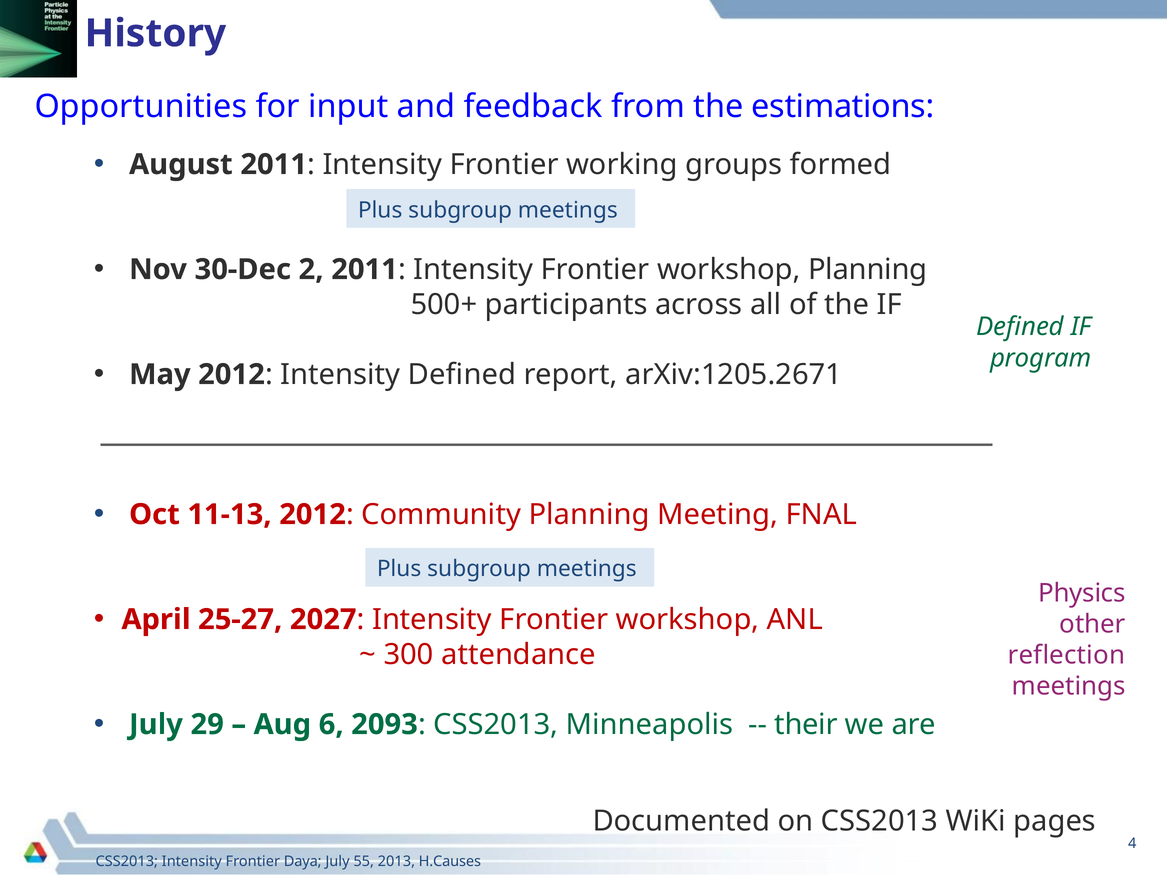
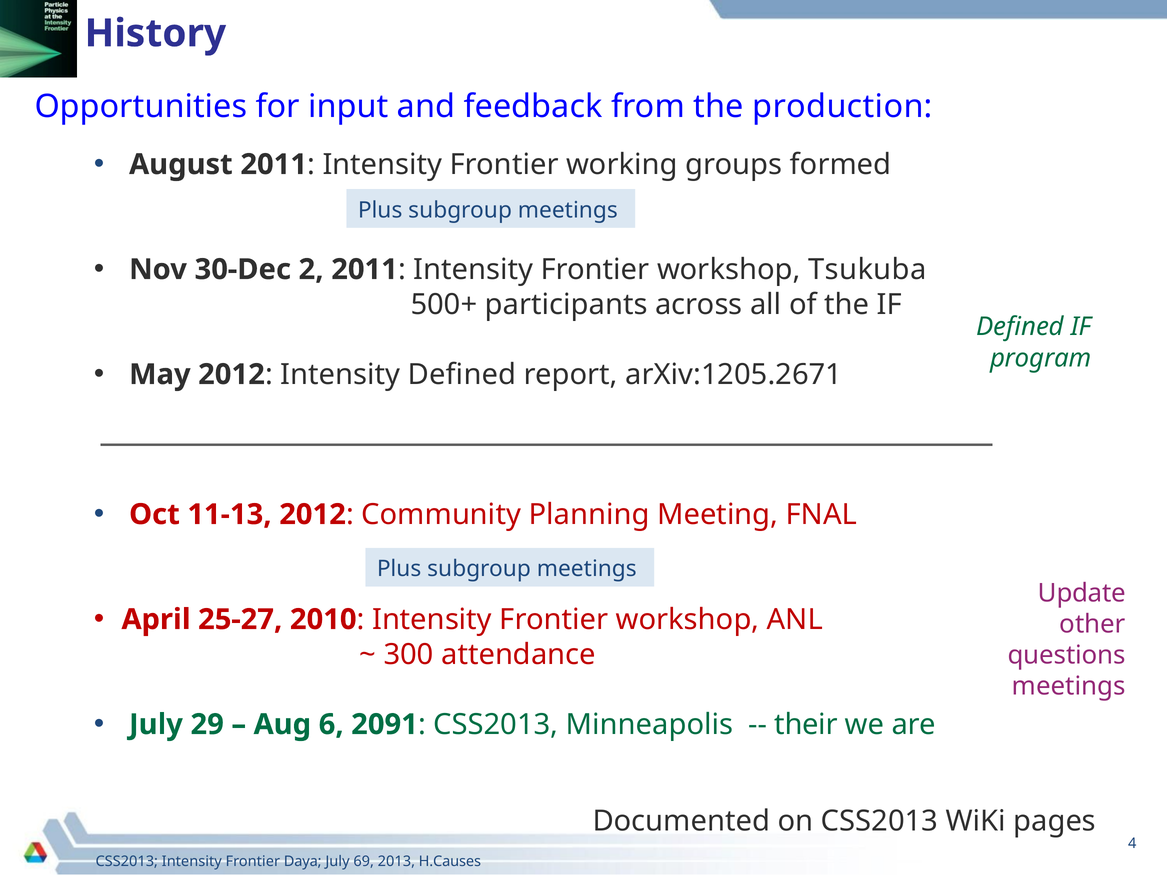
estimations: estimations -> production (842, 106)
workshop Planning: Planning -> Tsukuba (867, 270)
Physics: Physics -> Update (1082, 593)
2027: 2027 -> 2010 (323, 620)
reflection: reflection -> questions (1067, 656)
2093: 2093 -> 2091 (385, 725)
55: 55 -> 69 (364, 862)
